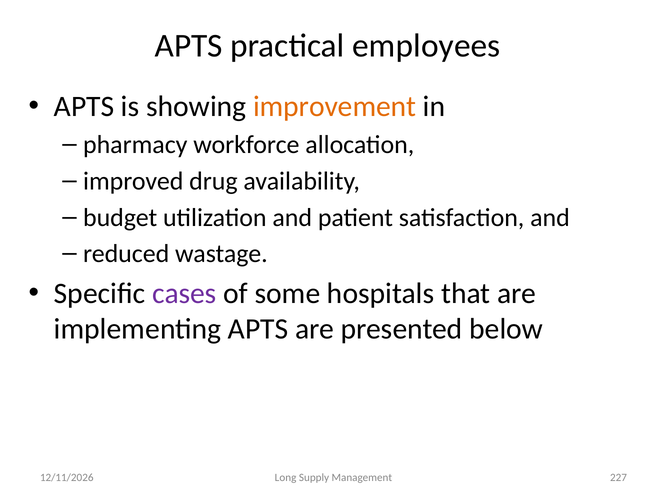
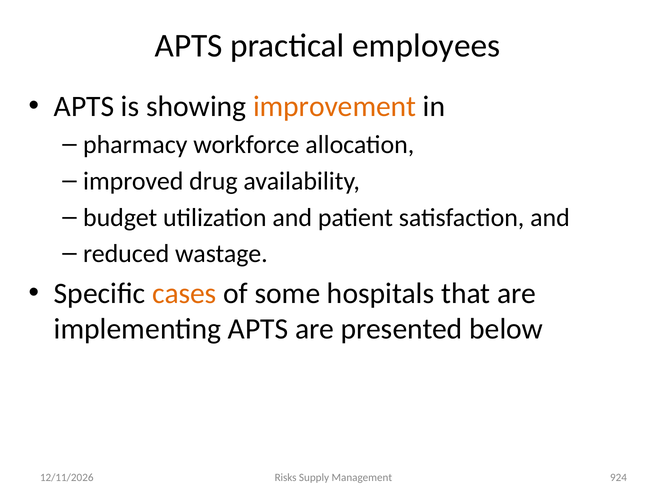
cases colour: purple -> orange (184, 293)
Long: Long -> Risks (286, 478)
227: 227 -> 924 (619, 478)
